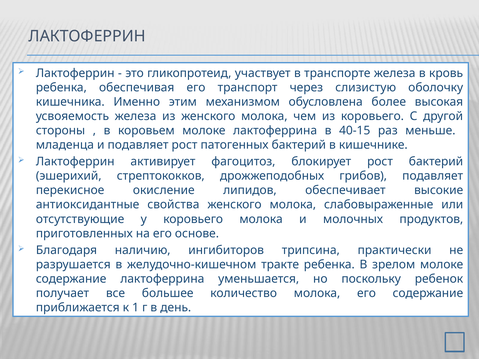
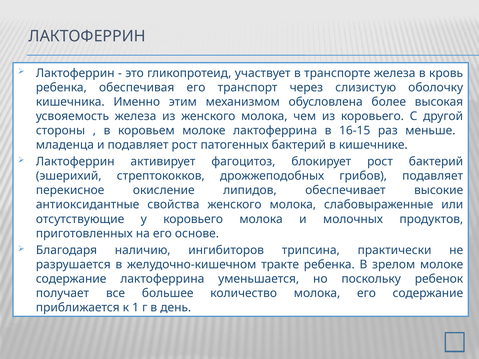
40-15: 40-15 -> 16-15 (355, 131)
